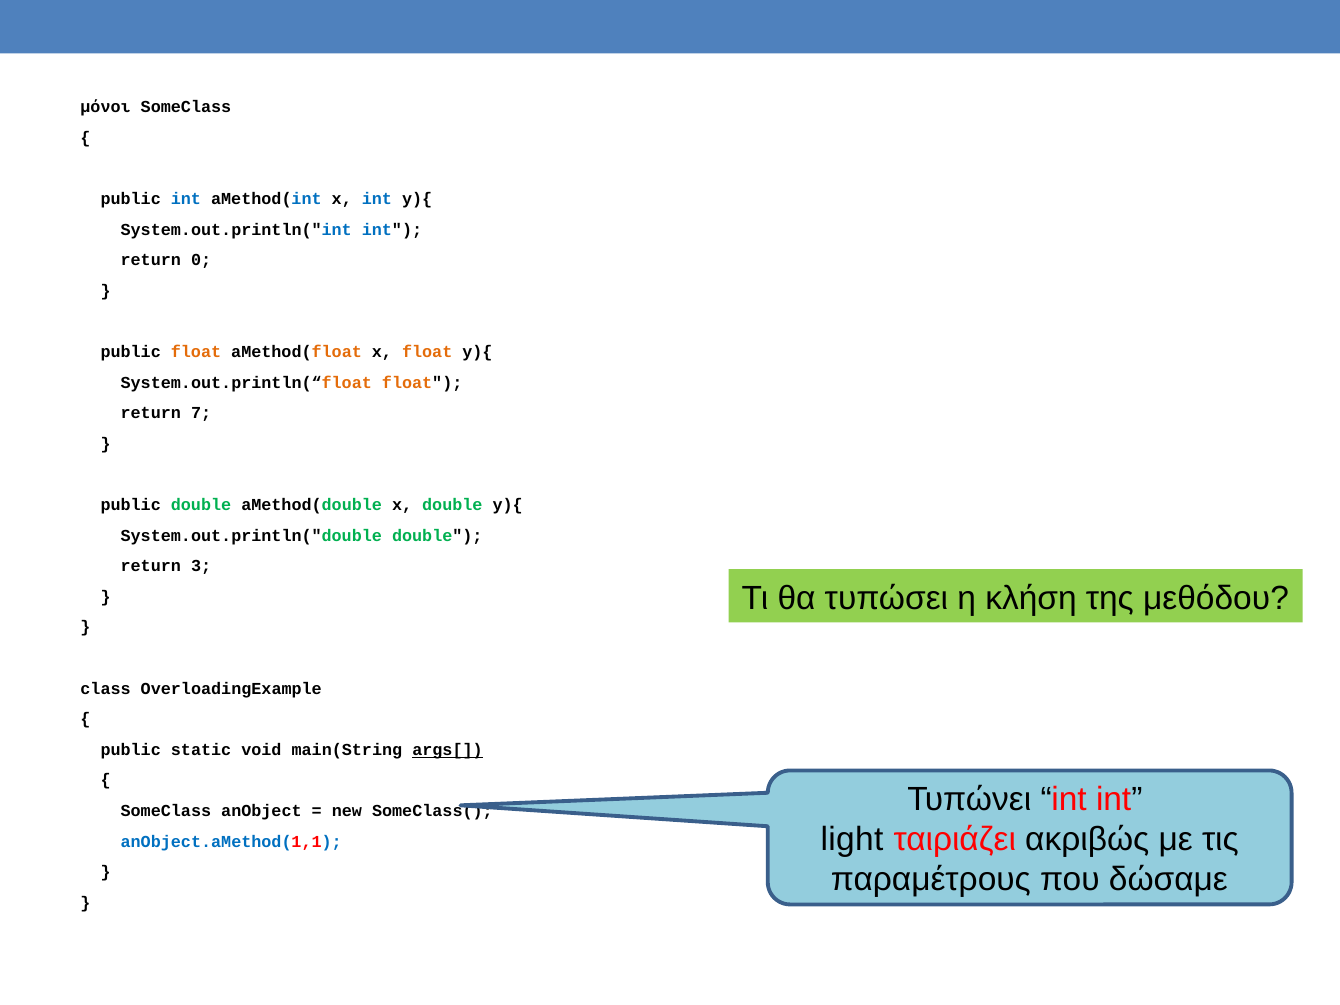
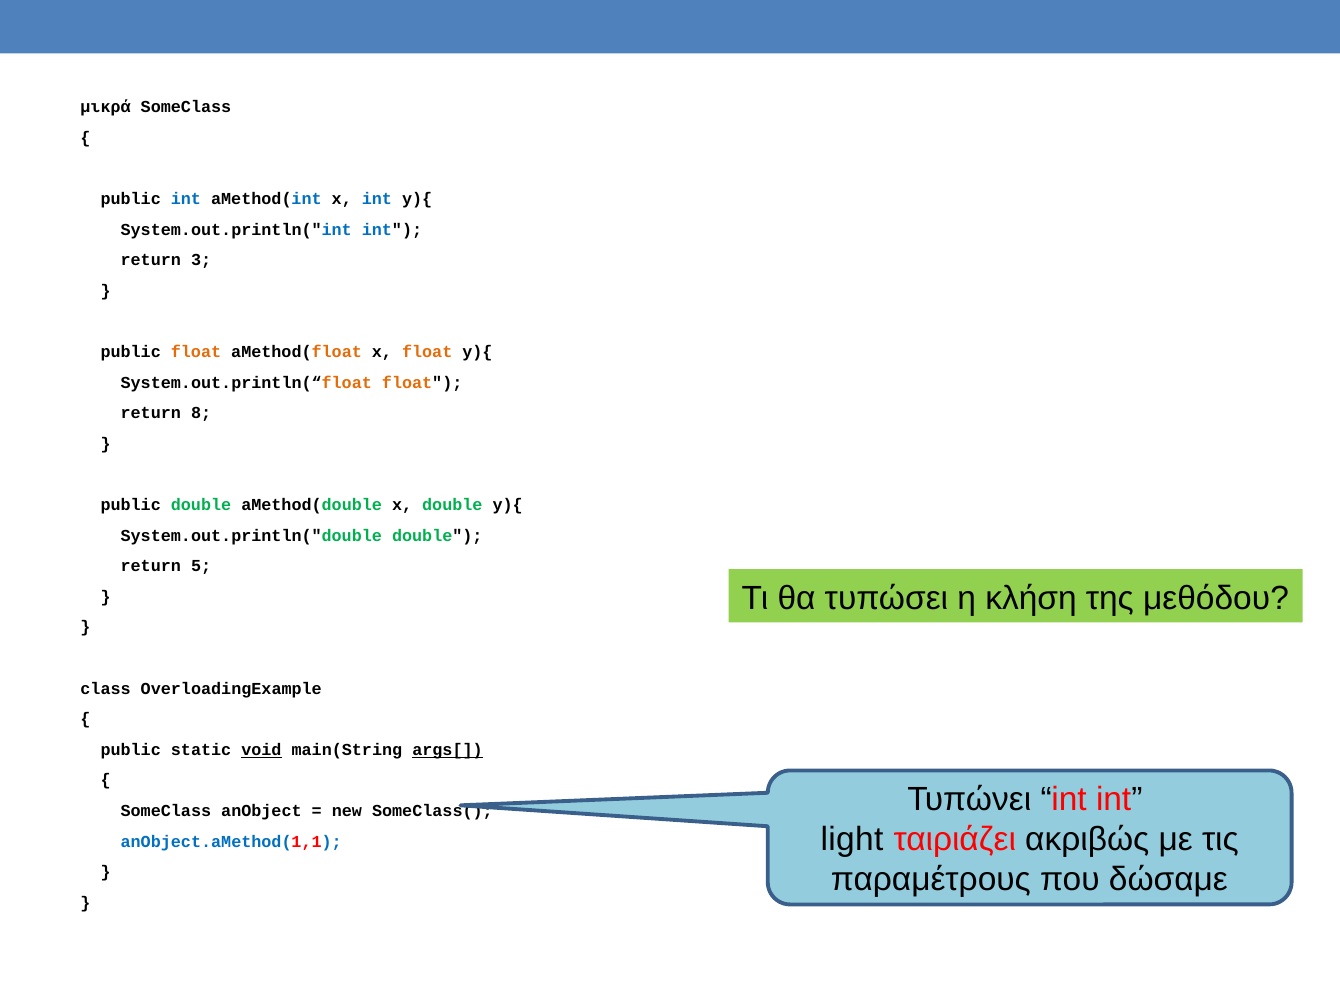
μόνοι: μόνοι -> μικρά (106, 107)
0: 0 -> 3 (201, 260)
7: 7 -> 8 (201, 413)
3: 3 -> 5 (201, 566)
void underline: none -> present (261, 750)
